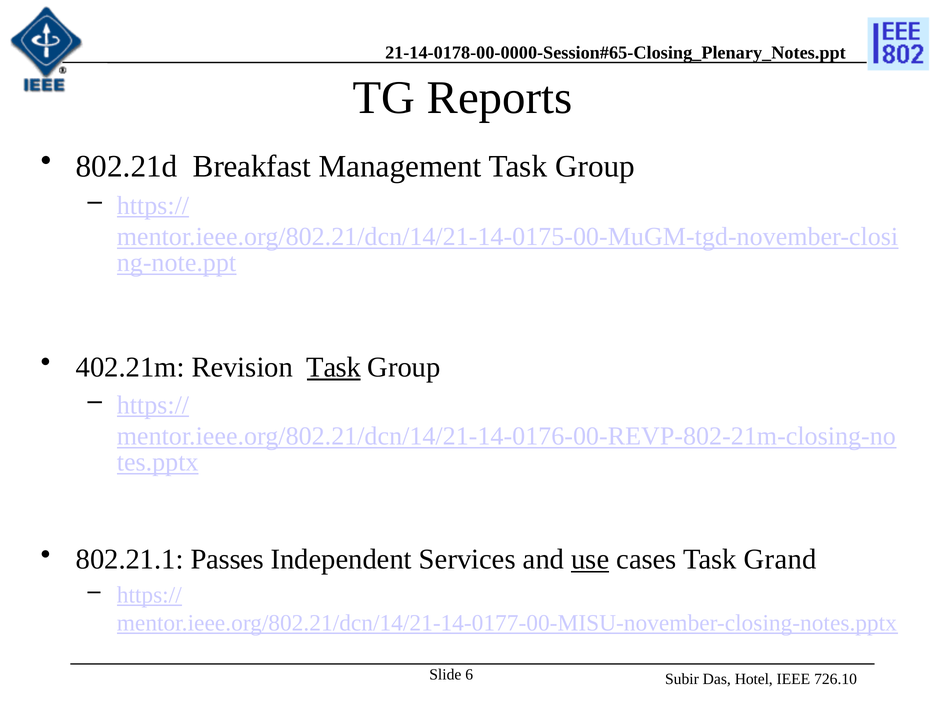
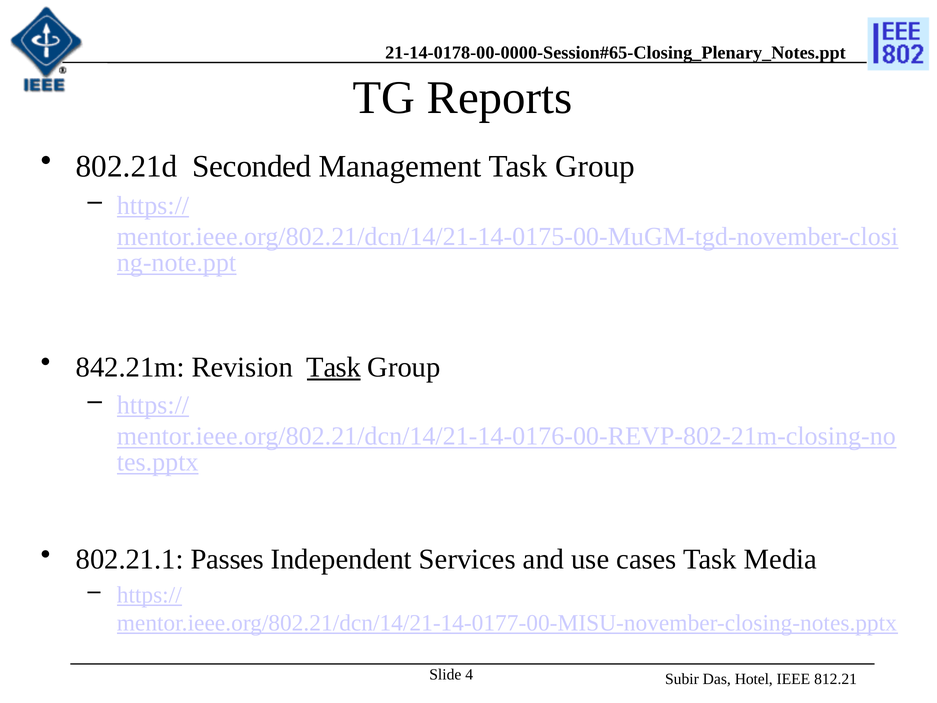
Breakfast: Breakfast -> Seconded (252, 166)
402.21m: 402.21m -> 842.21m (130, 367)
use underline: present -> none (590, 559)
Grand: Grand -> Media (780, 559)
6: 6 -> 4 (469, 674)
726.10: 726.10 -> 812.21 (836, 679)
